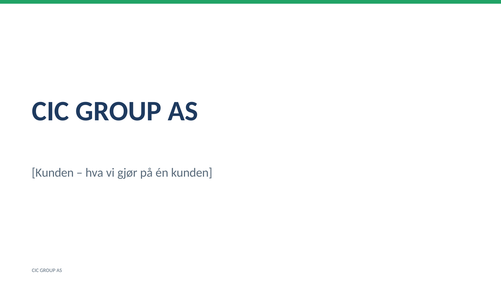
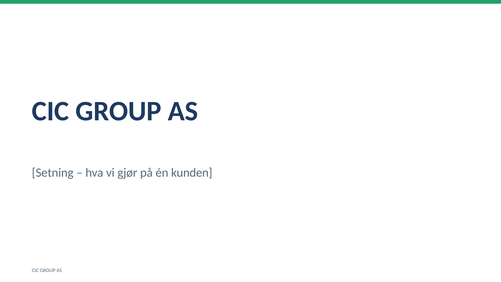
Kunden: Kunden -> Setning (53, 173)
